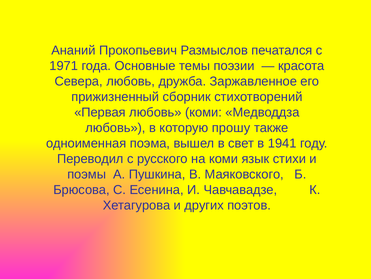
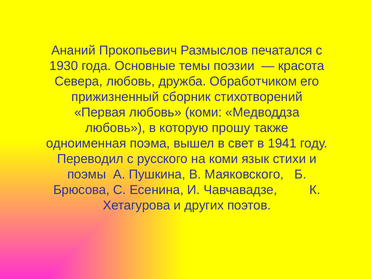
1971: 1971 -> 1930 (64, 66)
Заржавленное: Заржавленное -> Обработчиком (253, 81)
